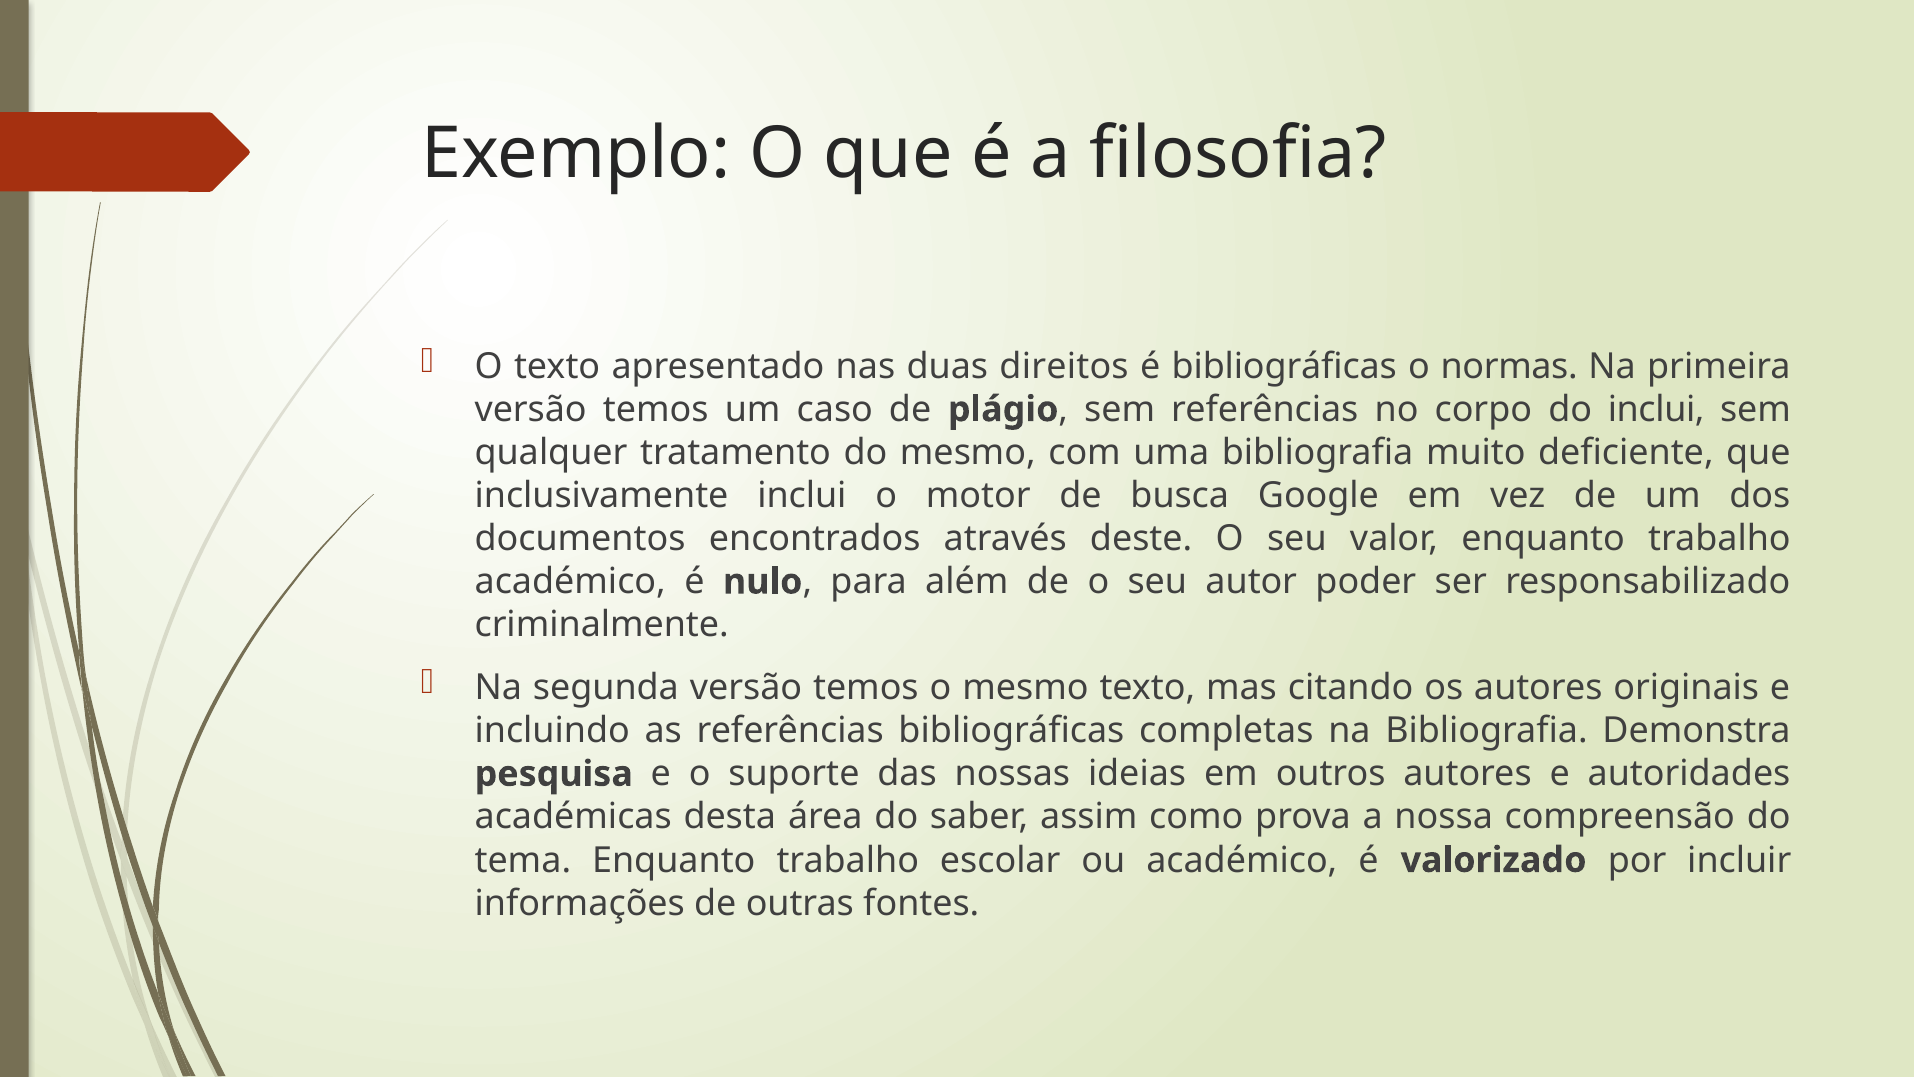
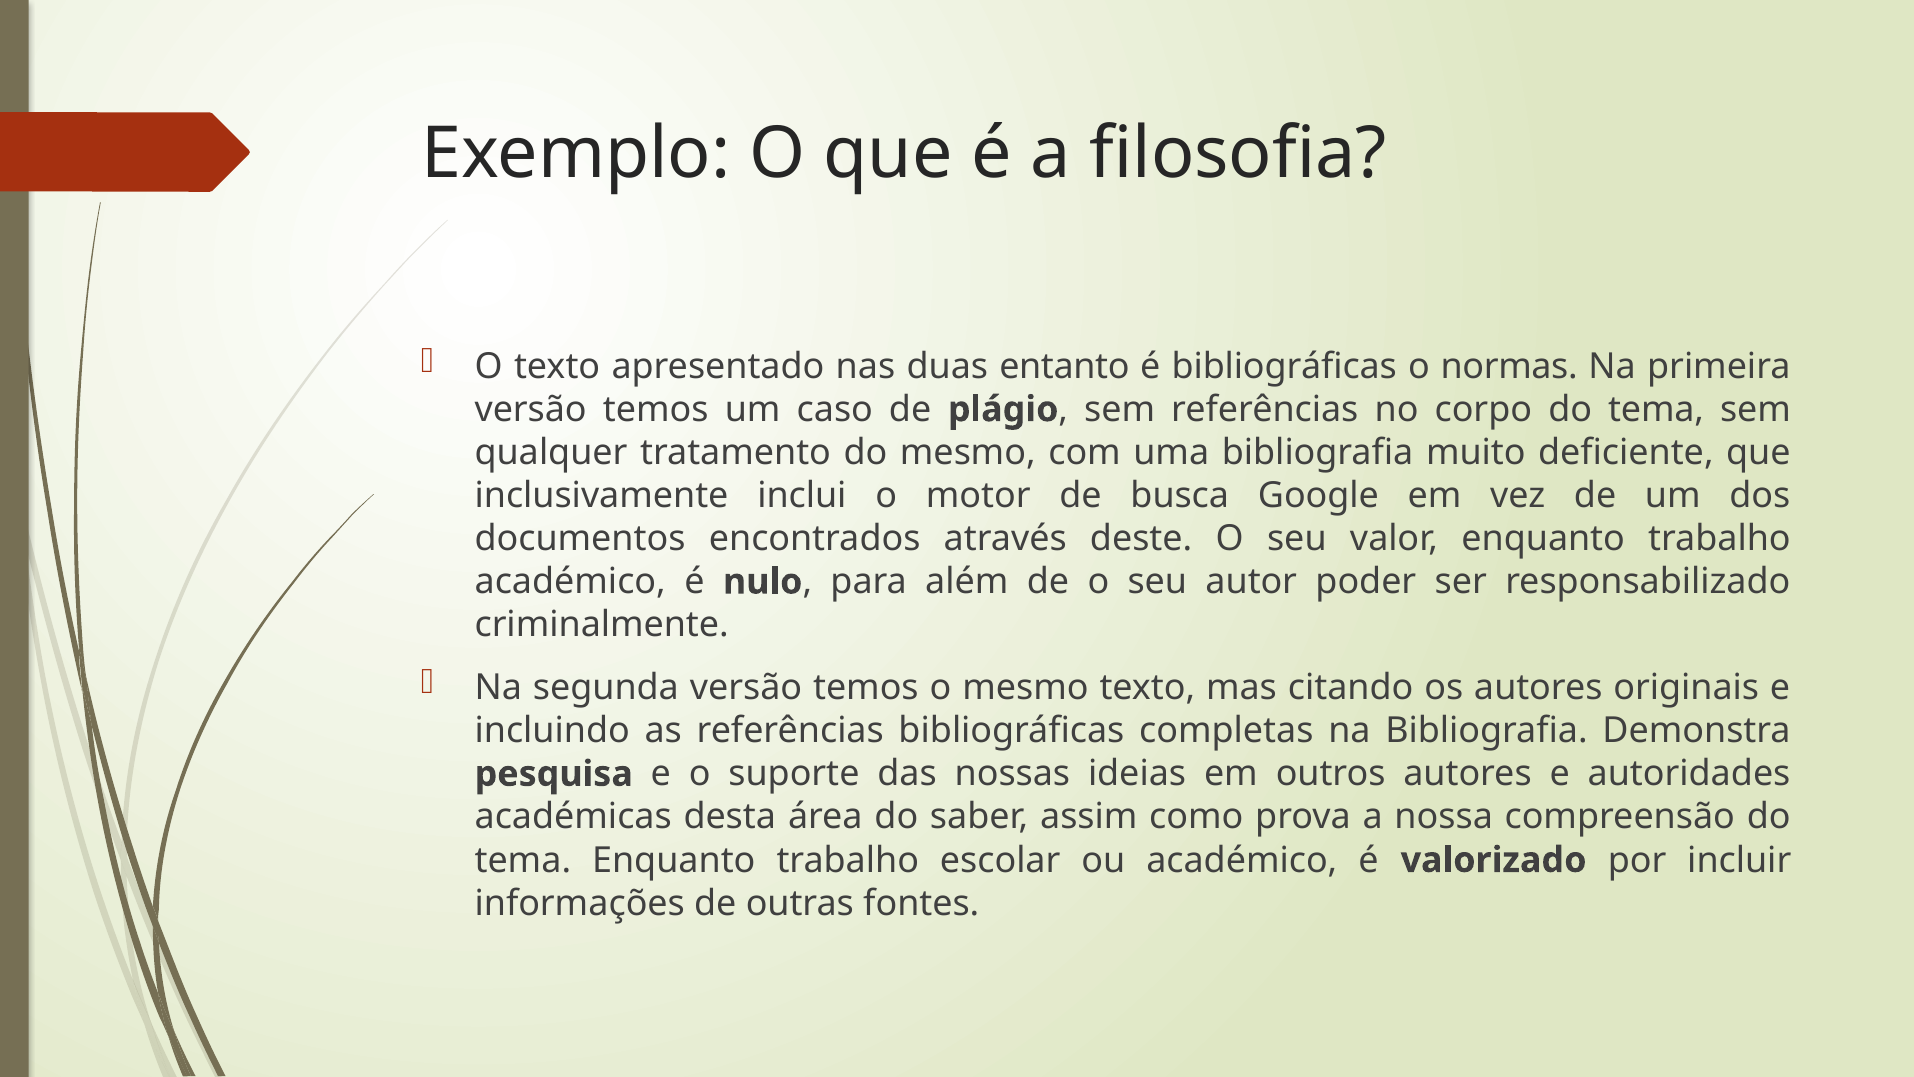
direitos: direitos -> entanto (1064, 366)
corpo do inclui: inclui -> tema (1656, 409)
